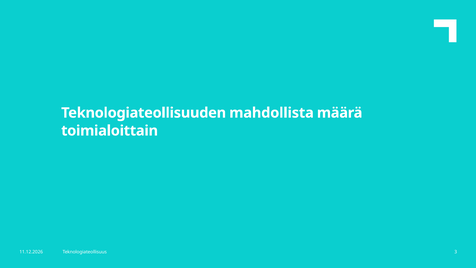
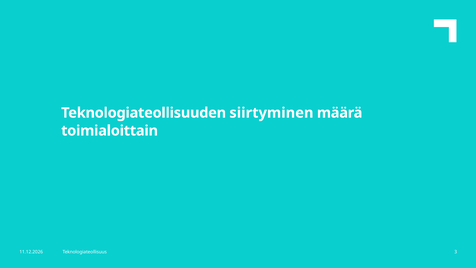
mahdollista: mahdollista -> siirtyminen (271, 113)
